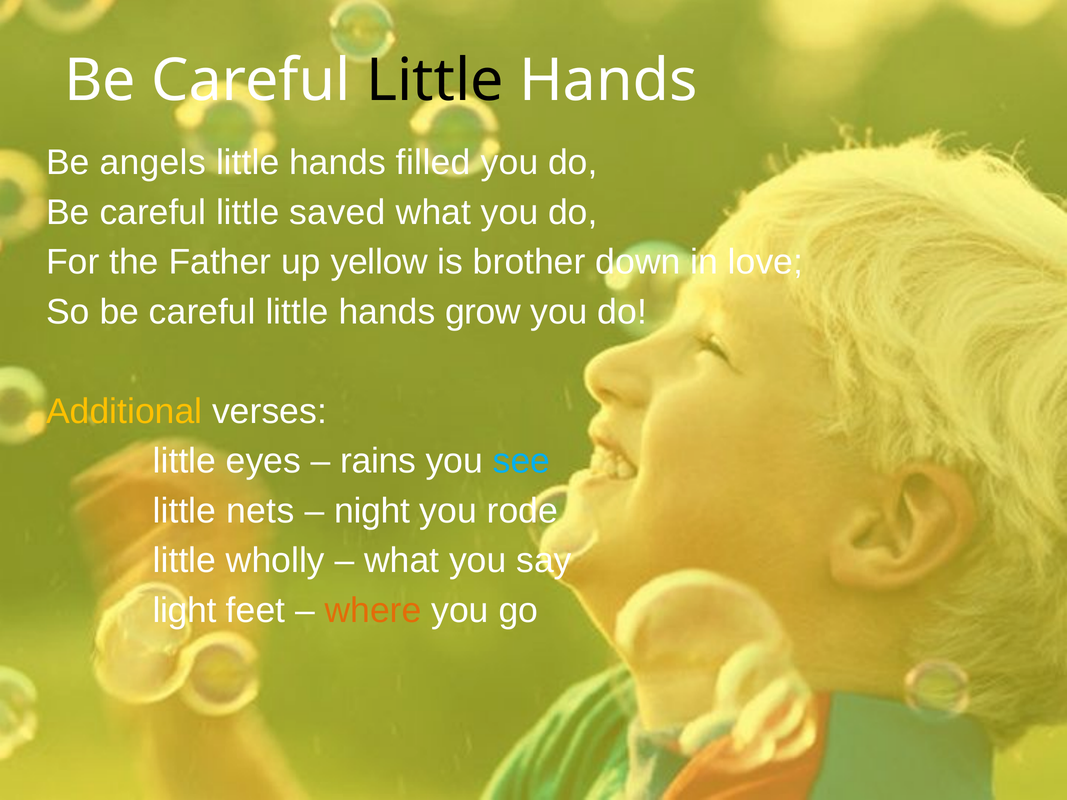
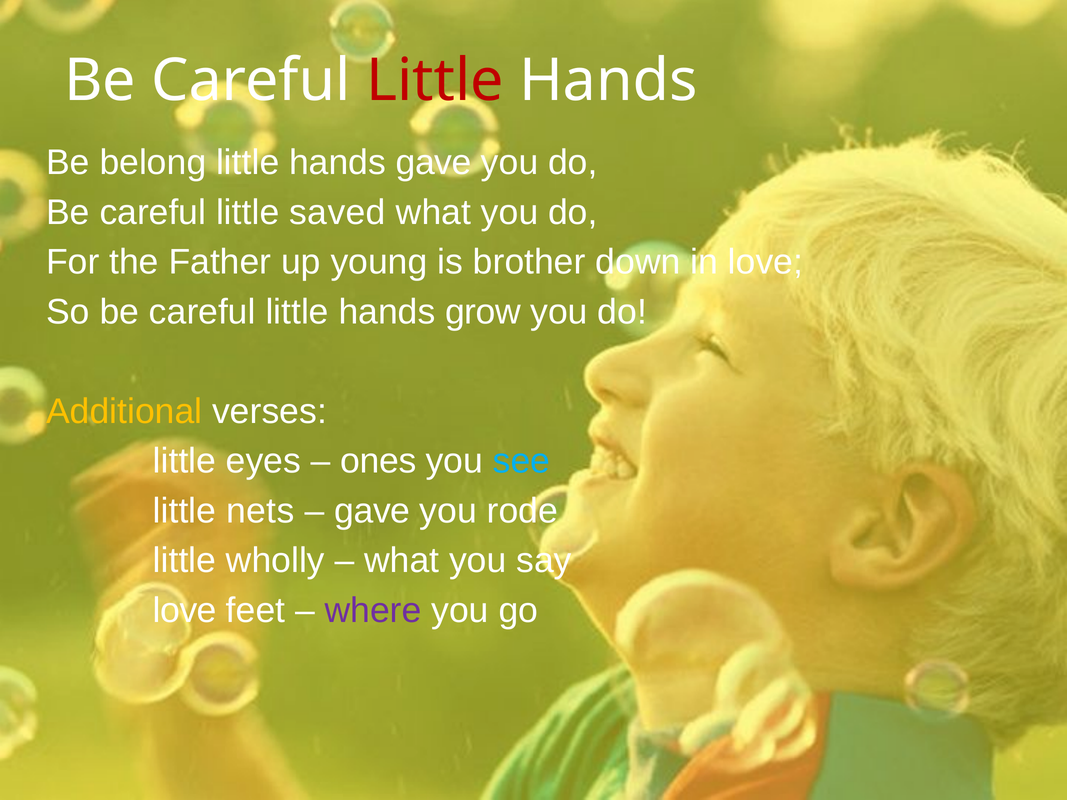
Little colour: black -> red (435, 81)
angels: angels -> belong (153, 163)
hands filled: filled -> gave (434, 163)
yellow: yellow -> young (379, 262)
rains: rains -> ones (378, 461)
night: night -> gave (372, 511)
light: light -> love (185, 611)
where colour: orange -> purple (373, 611)
